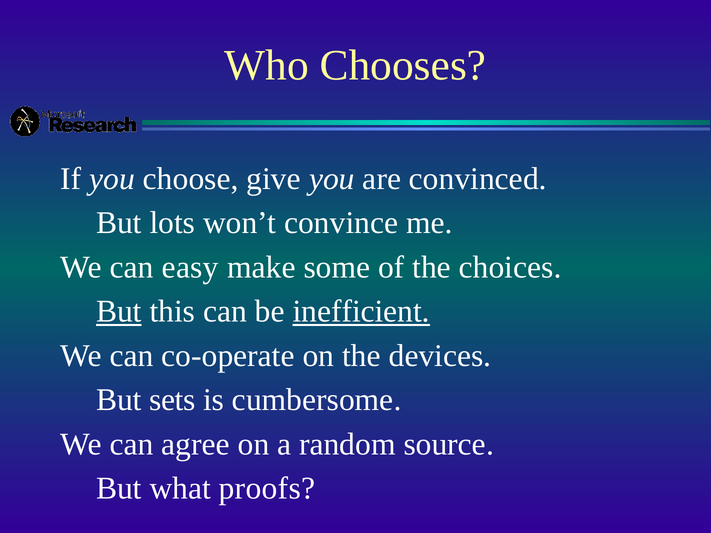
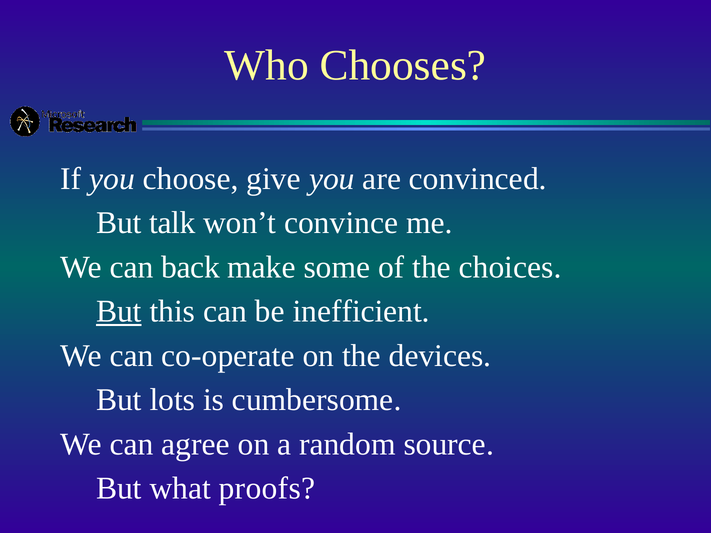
lots: lots -> talk (173, 223)
easy: easy -> back (191, 267)
inefficient underline: present -> none (361, 312)
sets: sets -> lots (172, 400)
